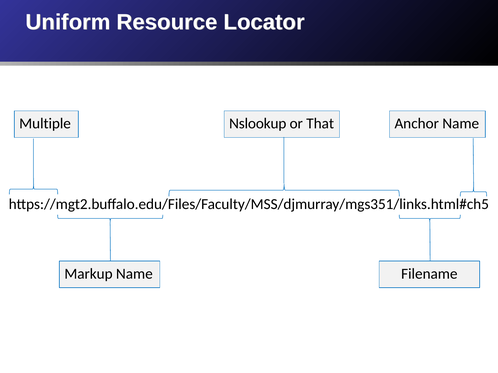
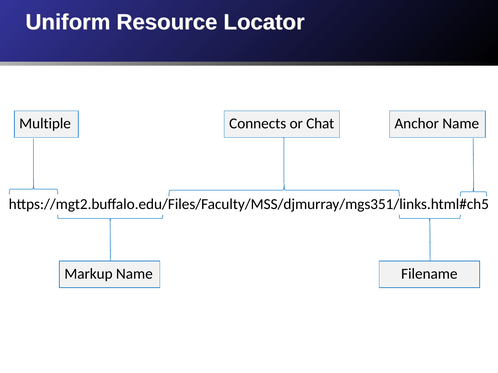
Nslookup: Nslookup -> Connects (258, 124)
That: That -> Chat (320, 124)
